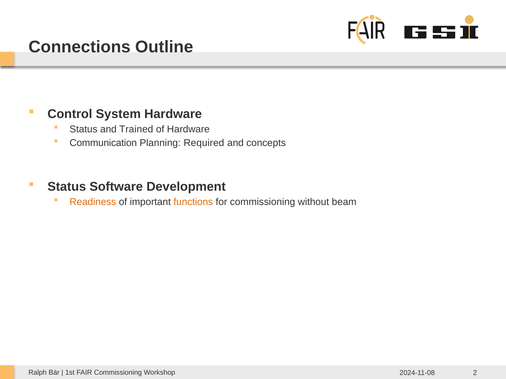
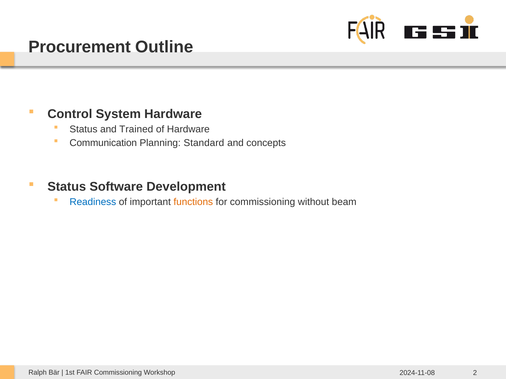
Connections: Connections -> Procurement (80, 47)
Required: Required -> Standard (204, 143)
Readiness colour: orange -> blue (93, 202)
